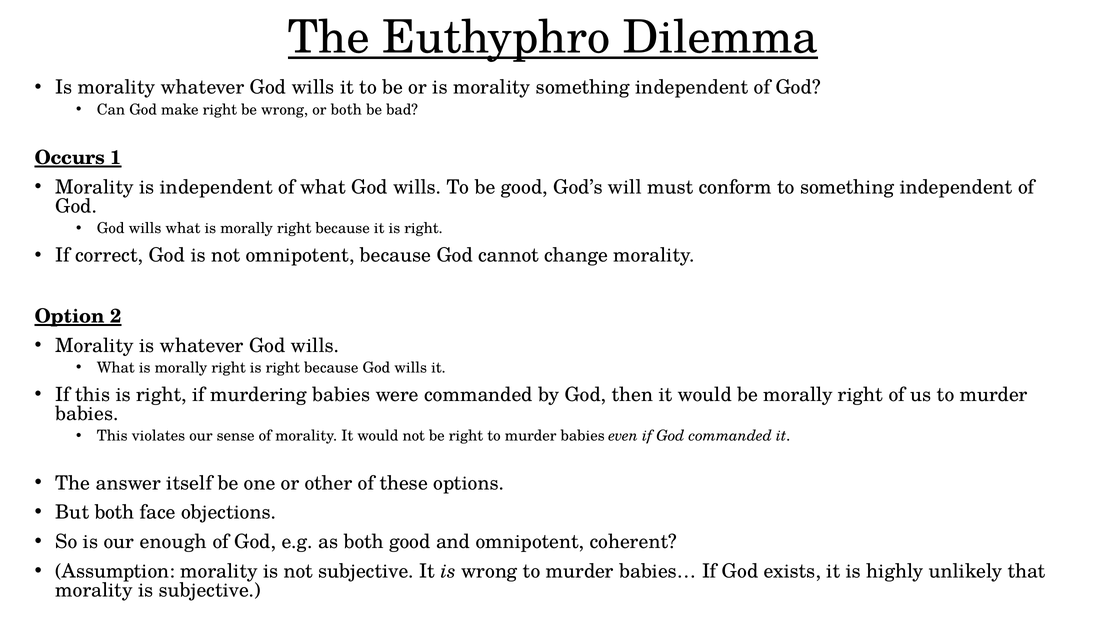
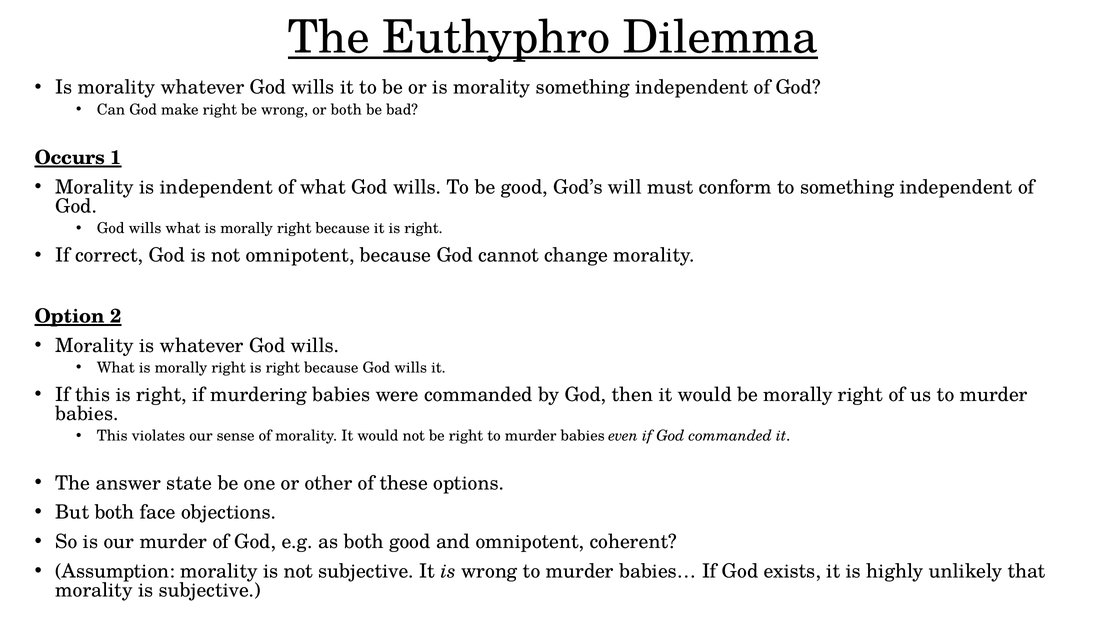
itself: itself -> state (189, 483)
our enough: enough -> murder (173, 542)
